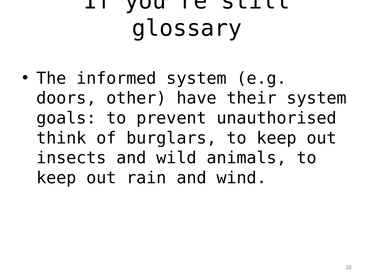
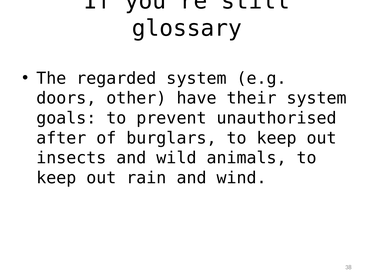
informed: informed -> regarded (116, 78)
think: think -> after (61, 138)
